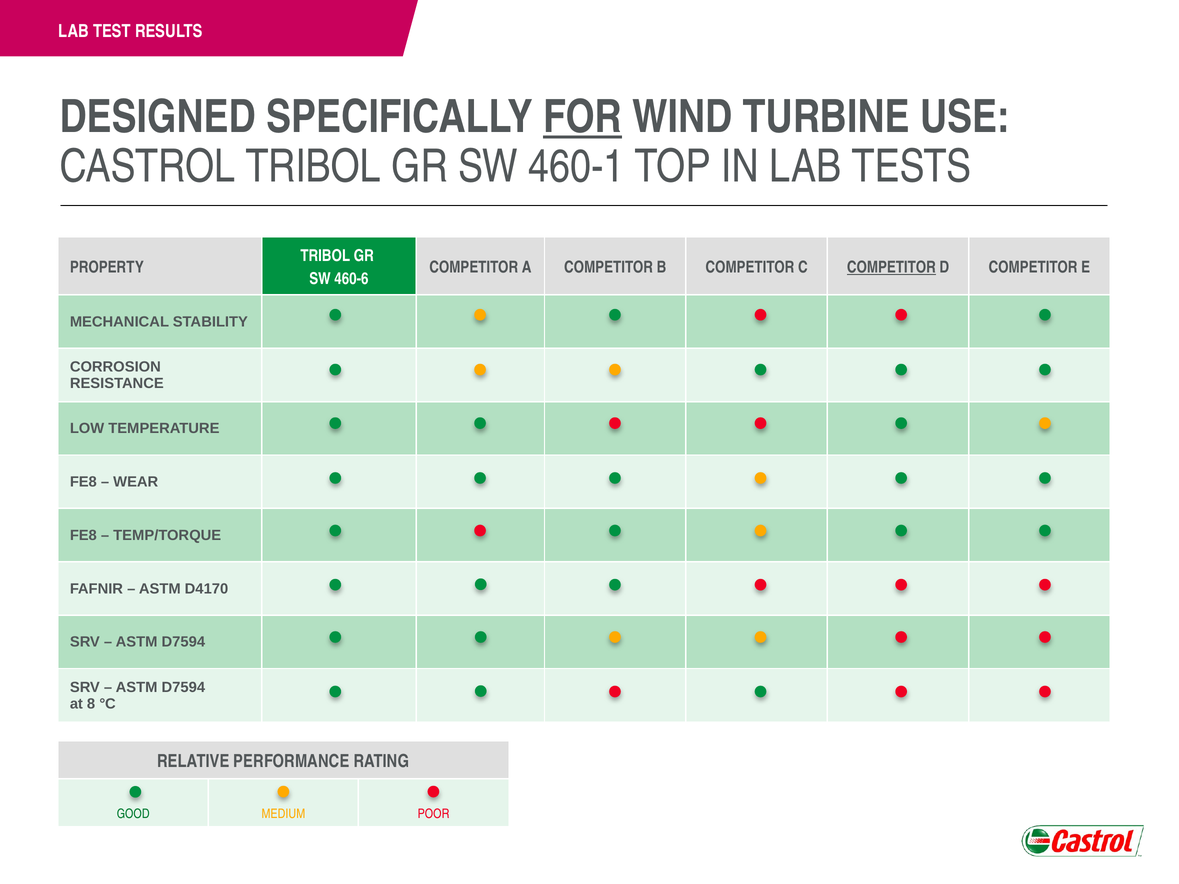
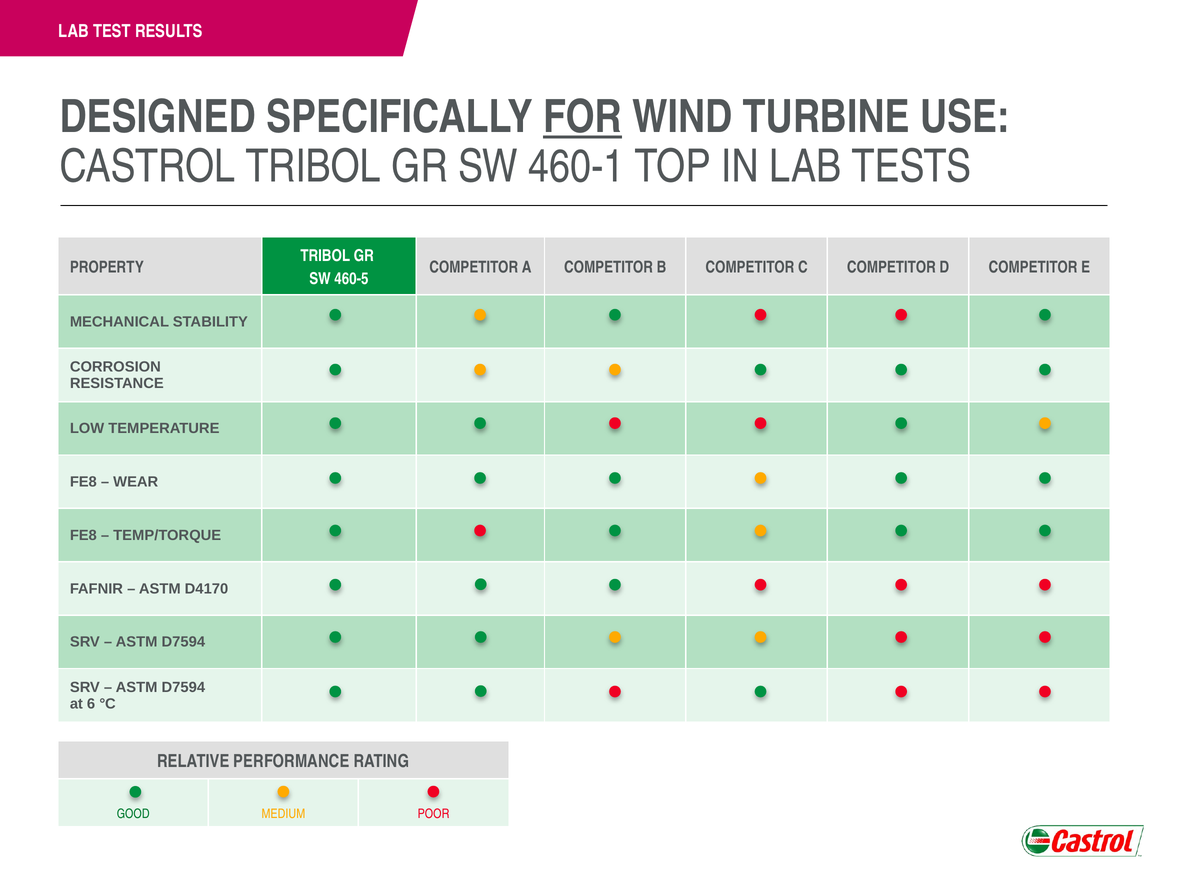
COMPETITOR underline: present -> none (891, 267)
460-6: 460-6 -> 460-5 (351, 279)
8: 8 -> 6 (91, 704)
